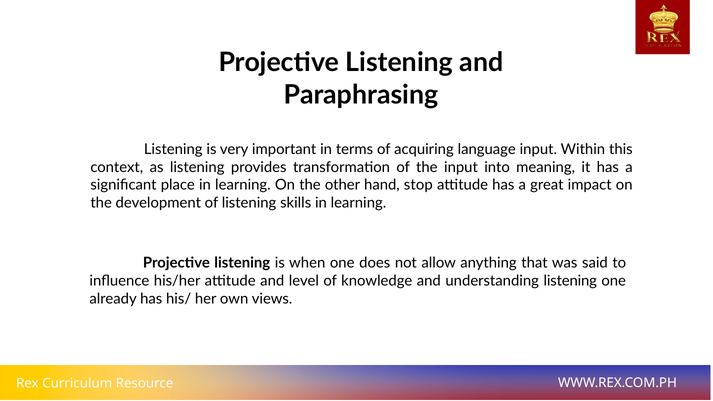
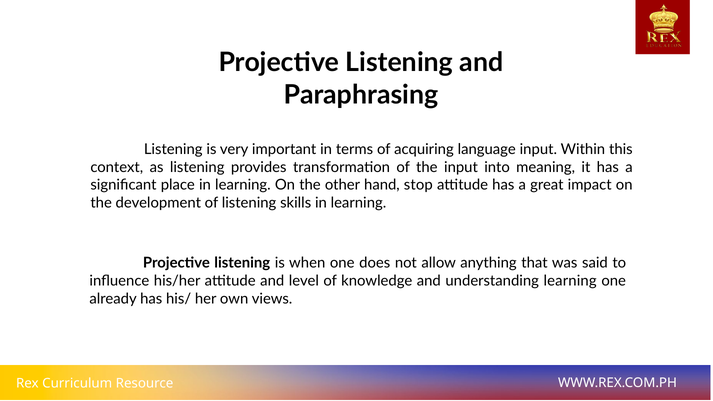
understanding listening: listening -> learning (570, 281)
